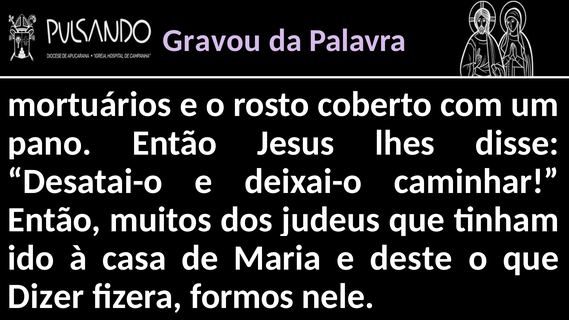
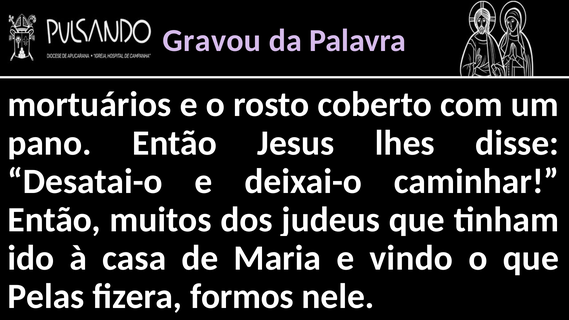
deste: deste -> vindo (411, 258)
Dizer: Dizer -> Pelas (46, 297)
